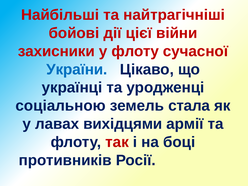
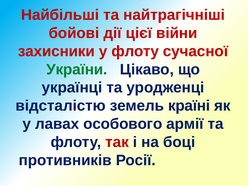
України colour: blue -> green (77, 69)
соціальною: соціальною -> відсталістю (61, 106)
стала: стала -> країні (189, 106)
вихідцями: вихідцями -> особового (123, 124)
